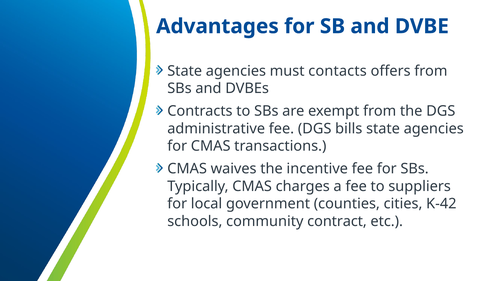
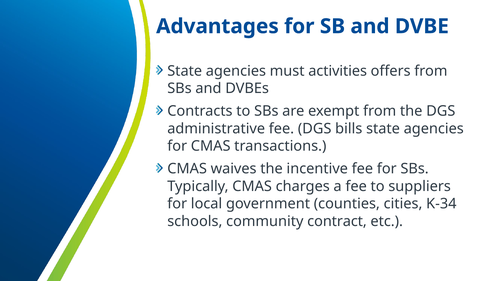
contacts: contacts -> activities (338, 71)
K-42: K-42 -> K-34 (441, 204)
